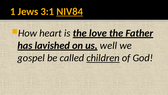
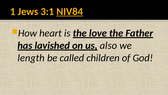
well: well -> also (108, 45)
gospel: gospel -> length (31, 58)
children underline: present -> none (103, 58)
